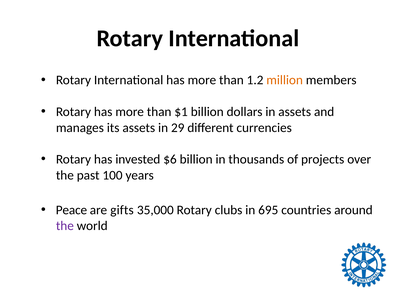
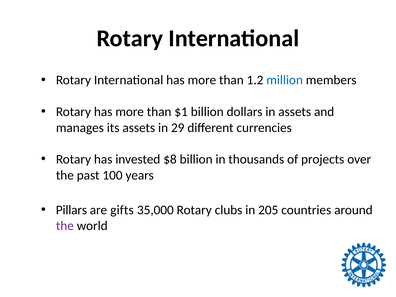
million colour: orange -> blue (285, 80)
$6: $6 -> $8 (170, 159)
Peace: Peace -> Pillars (71, 210)
695: 695 -> 205 (268, 210)
